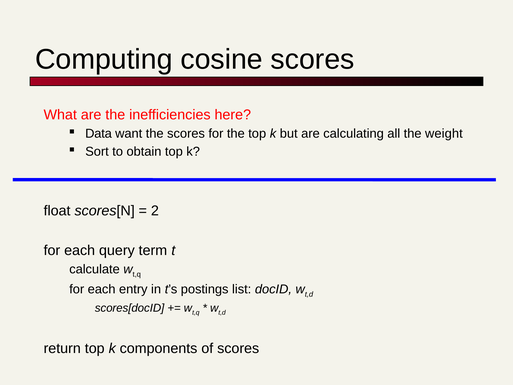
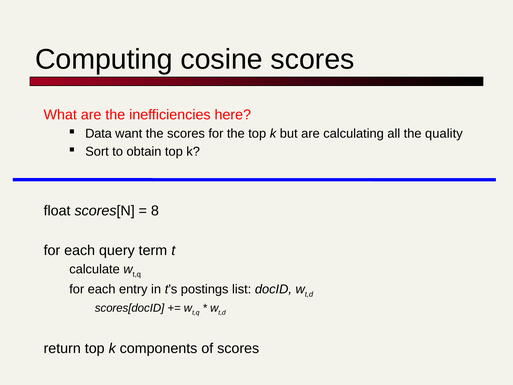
weight: weight -> quality (444, 133)
2: 2 -> 8 (155, 210)
